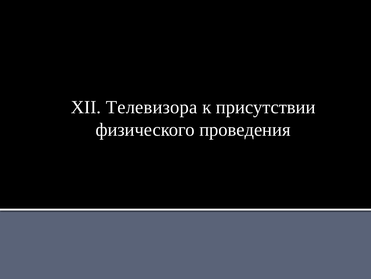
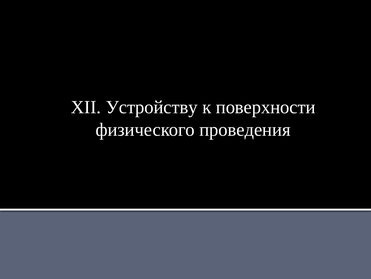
Телевизора: Телевизора -> Устройству (152, 107)
присутствии: присутствии -> поверхности (266, 107)
